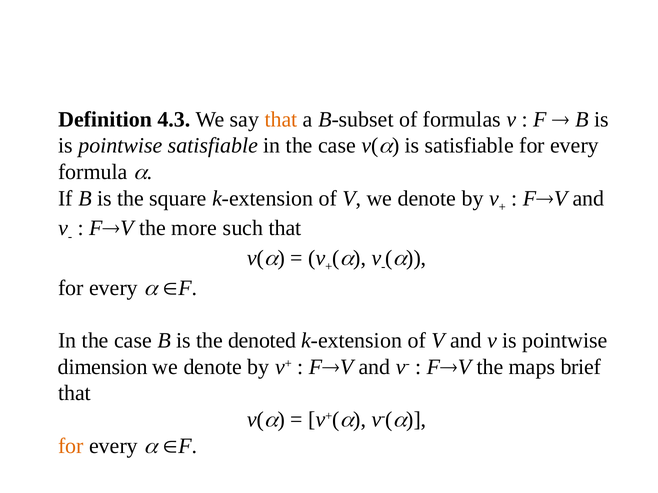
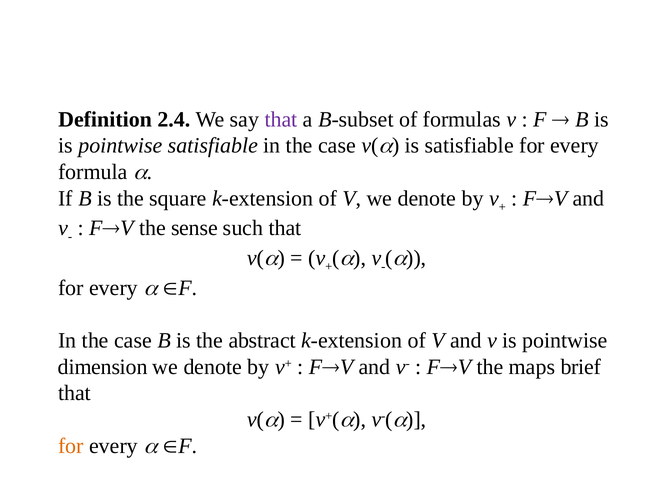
4.3: 4.3 -> 2.4 (174, 120)
that colour: orange -> purple (281, 120)
more: more -> sense (194, 228)
denoted: denoted -> abstract (262, 341)
